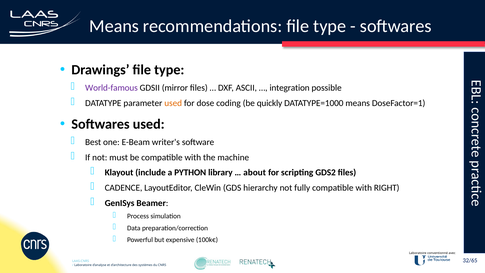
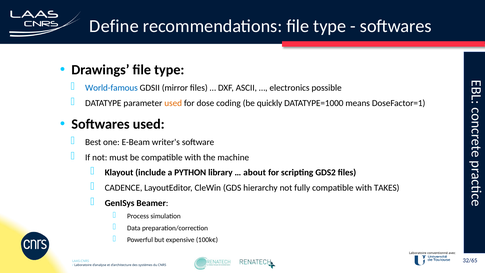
Means: Means -> Define (114, 26)
World-famous colour: purple -> blue (111, 88)
integration: integration -> electronics (290, 88)
RIGHT: RIGHT -> TAKES (387, 188)
